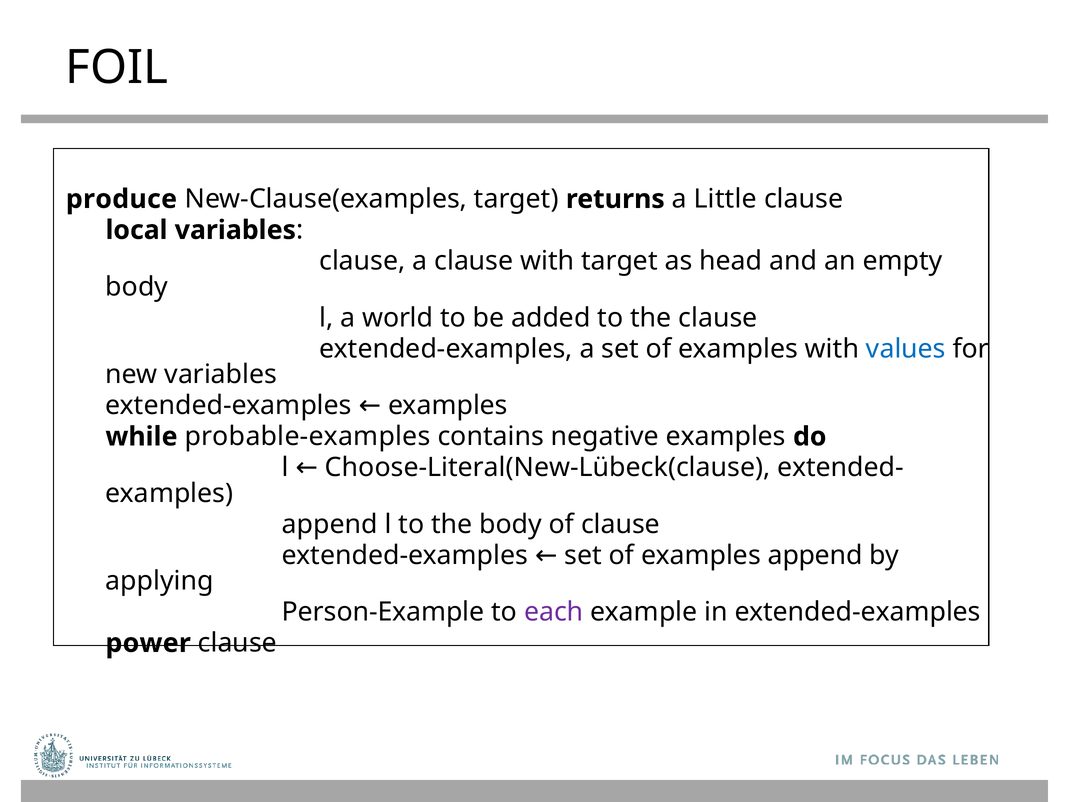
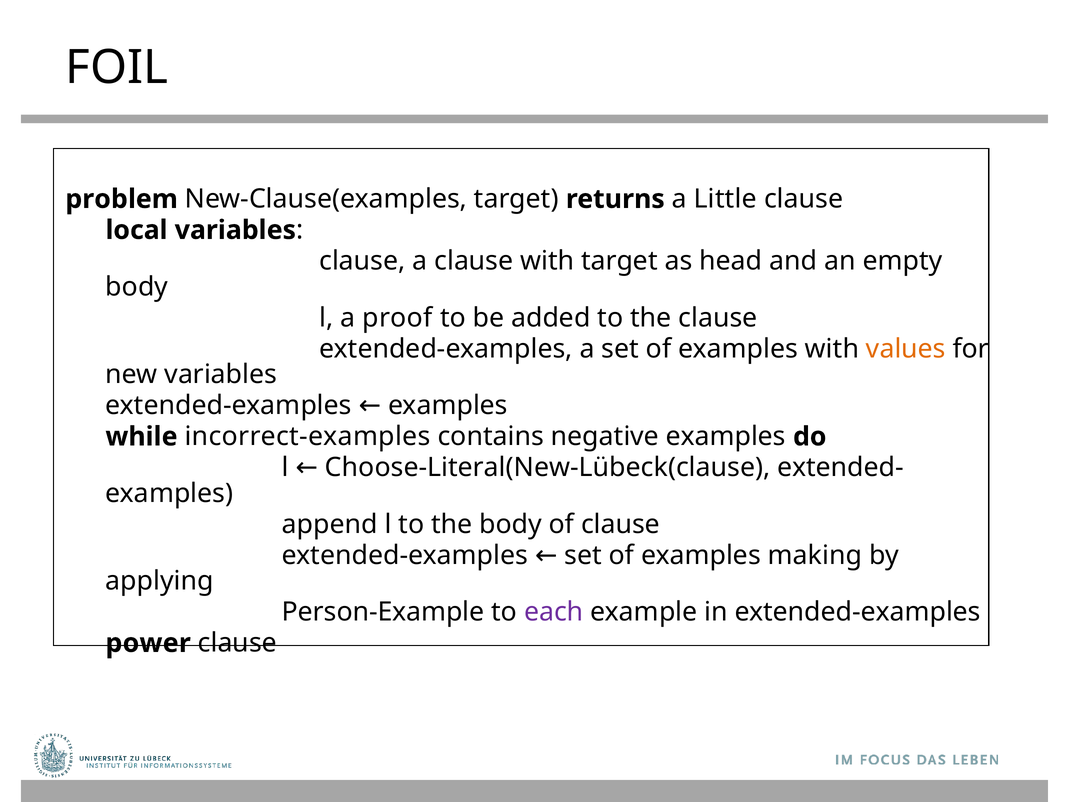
produce: produce -> problem (122, 199)
world: world -> proof (397, 318)
values colour: blue -> orange (906, 349)
probable-examples: probable-examples -> incorrect-examples (308, 436)
of examples append: append -> making (815, 555)
